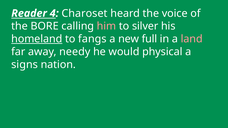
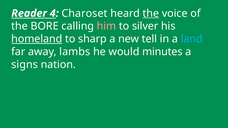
the underline: none -> present (151, 13)
fangs: fangs -> sharp (92, 39)
full: full -> tell (149, 39)
land colour: pink -> light blue (192, 39)
needy: needy -> lambs (75, 52)
physical: physical -> minutes (162, 52)
